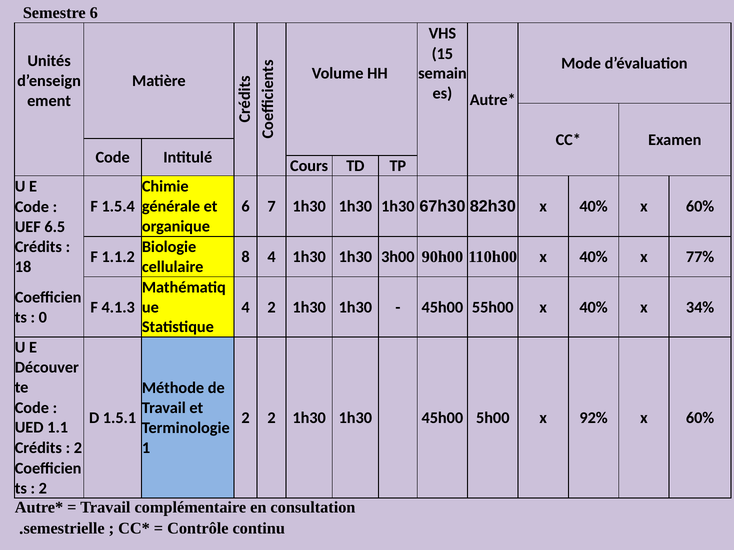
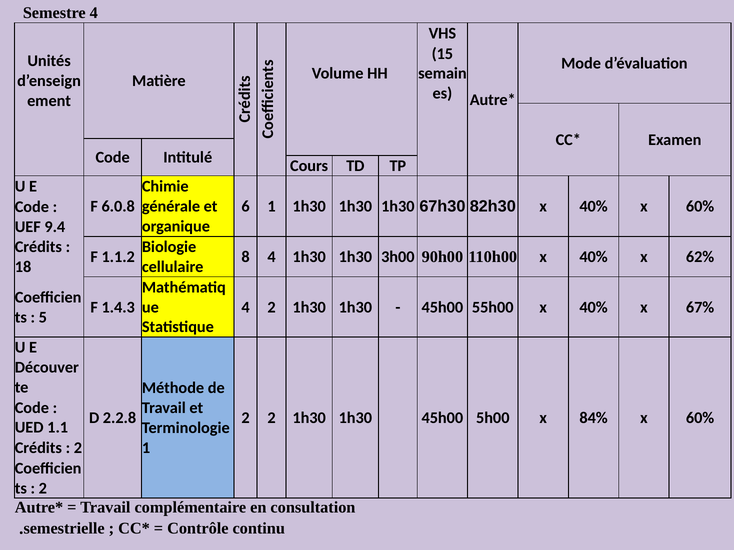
Semestre 6: 6 -> 4 (94, 13)
1.5.4: 1.5.4 -> 6.0.8 (118, 207)
6 7: 7 -> 1 (272, 207)
6.5: 6.5 -> 9.4 (55, 227)
77%: 77% -> 62% (700, 257)
4.1.3: 4.1.3 -> 1.4.3 (118, 307)
34%: 34% -> 67% (700, 307)
0: 0 -> 5 (43, 317)
1.5.1: 1.5.1 -> 2.2.8 (120, 418)
92%: 92% -> 84% (594, 418)
